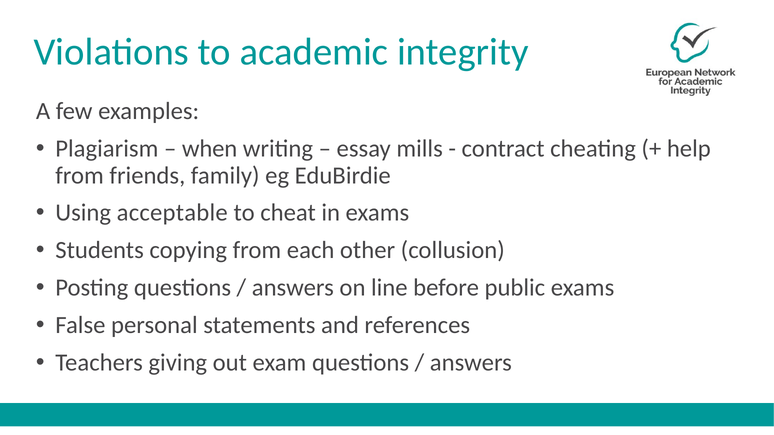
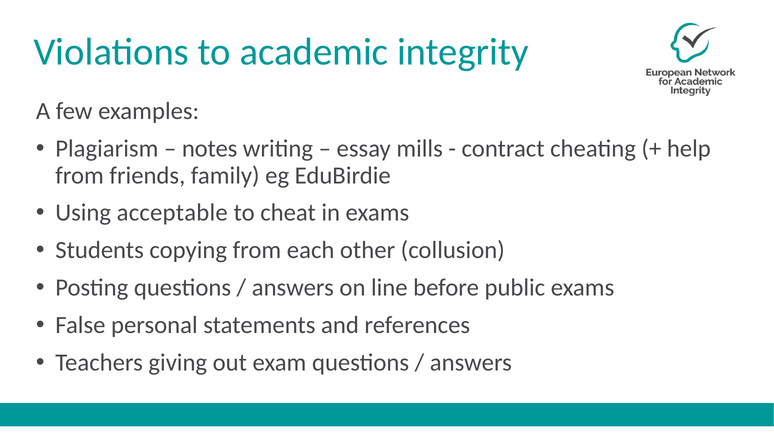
when: when -> notes (210, 149)
